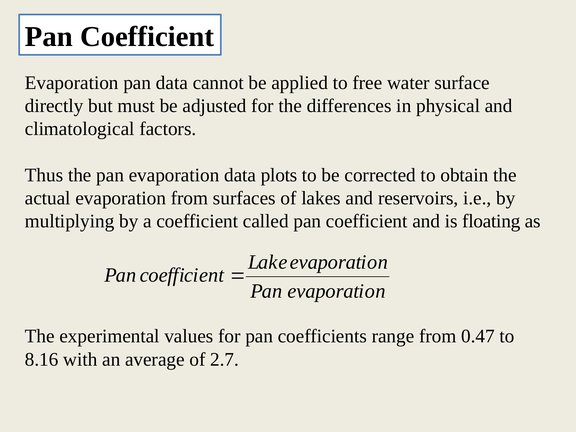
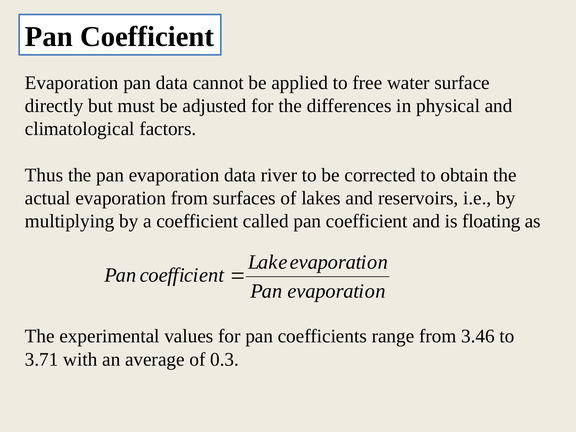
plots: plots -> river (279, 175)
0.47: 0.47 -> 3.46 (478, 336)
8.16: 8.16 -> 3.71 (42, 359)
2.7: 2.7 -> 0.3 (225, 359)
